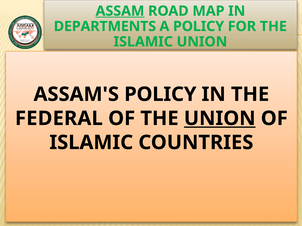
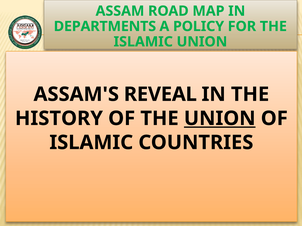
ASSAM underline: present -> none (120, 11)
ASSAM'S POLICY: POLICY -> REVEAL (160, 94)
FEDERAL: FEDERAL -> HISTORY (59, 119)
